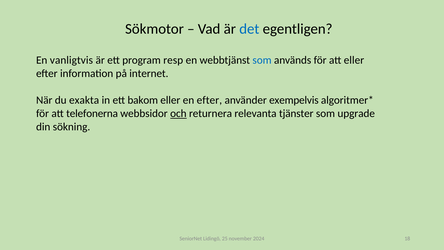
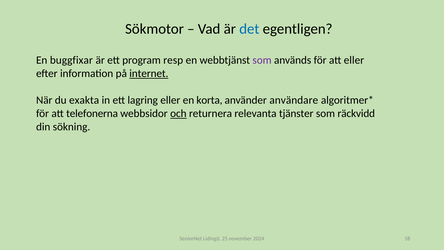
vanligtvis: vanligtvis -> buggfixar (71, 60)
som colour: blue -> purple (262, 60)
internet underline: none -> present (149, 73)
bakom: bakom -> lagring (143, 100)
en efter: efter -> korta (209, 100)
exempelvis: exempelvis -> användare (294, 100)
upgrade: upgrade -> räckvidd (356, 113)
